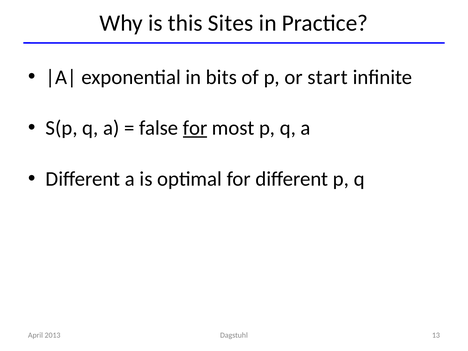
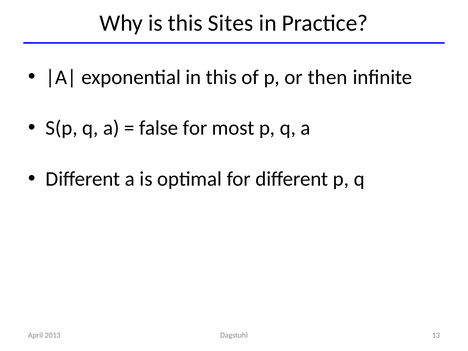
in bits: bits -> this (221, 77)
start: start -> then (328, 77)
for underline: present -> none (195, 128)
